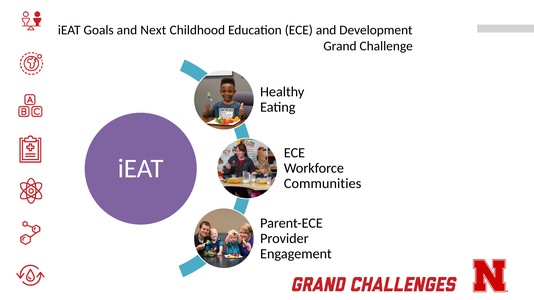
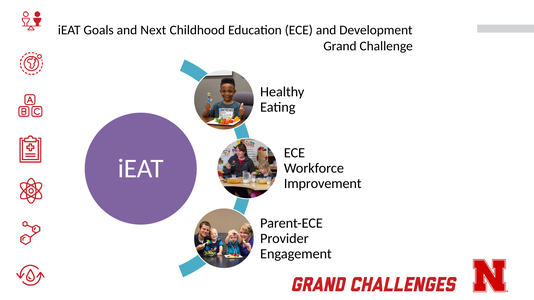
Communities: Communities -> Improvement (323, 184)
